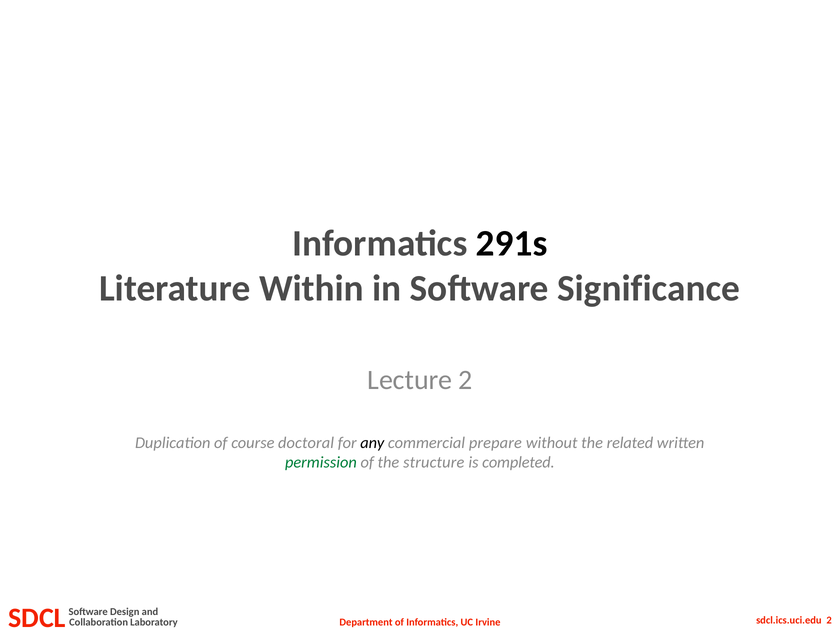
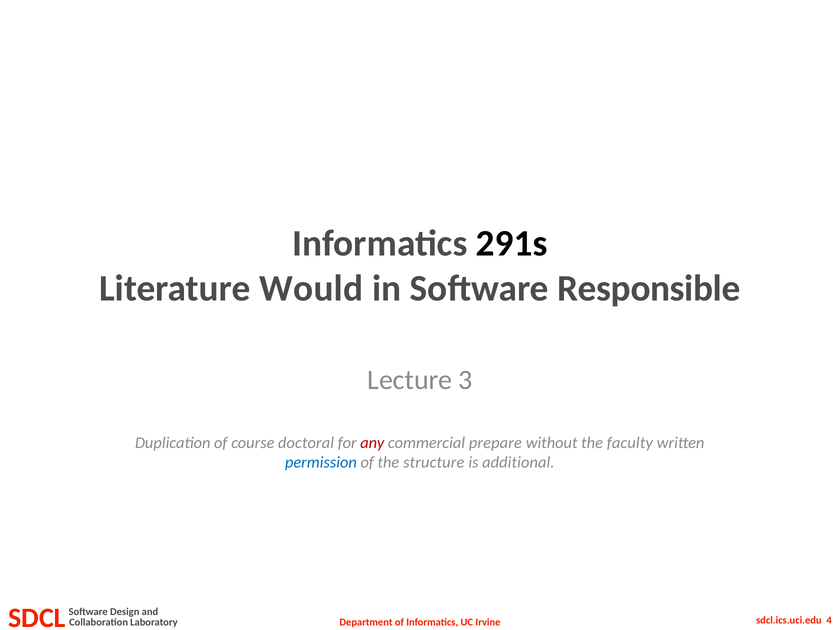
Within: Within -> Would (311, 288)
Significance: Significance -> Responsible (649, 288)
Lecture 2: 2 -> 3 (466, 380)
any colour: black -> red (372, 443)
related: related -> faculty (630, 443)
permission colour: green -> blue (321, 462)
completed: completed -> additional (518, 462)
2: 2 -> 4 (829, 621)
